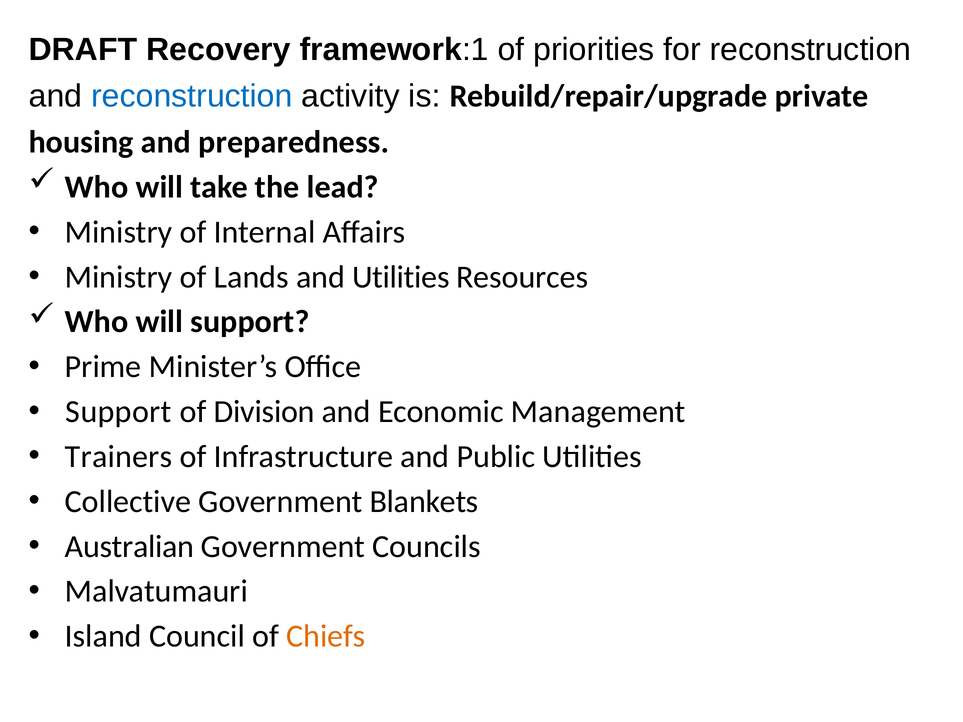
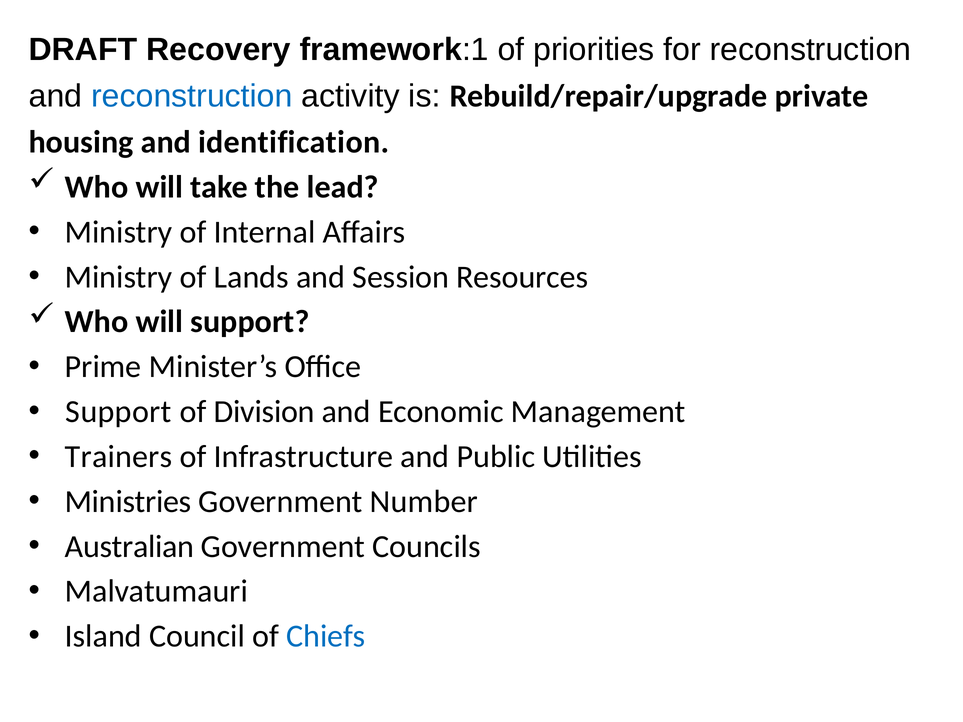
preparedness: preparedness -> identification (294, 142)
and Utilities: Utilities -> Session (401, 277)
Collective: Collective -> Ministries (128, 502)
Blankets: Blankets -> Number (424, 502)
Chiefs colour: orange -> blue (326, 636)
